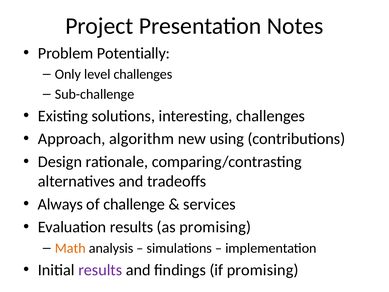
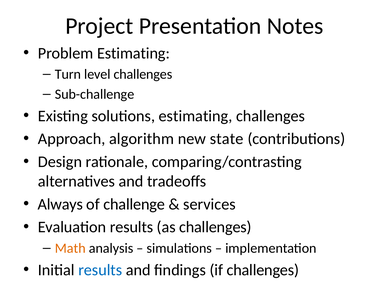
Problem Potentially: Potentially -> Estimating (133, 53)
Only: Only -> Turn (68, 74)
solutions interesting: interesting -> estimating (196, 116)
using: using -> state (227, 139)
as promising: promising -> challenges (215, 227)
results colour: purple -> blue (100, 270)
if promising: promising -> challenges (263, 270)
